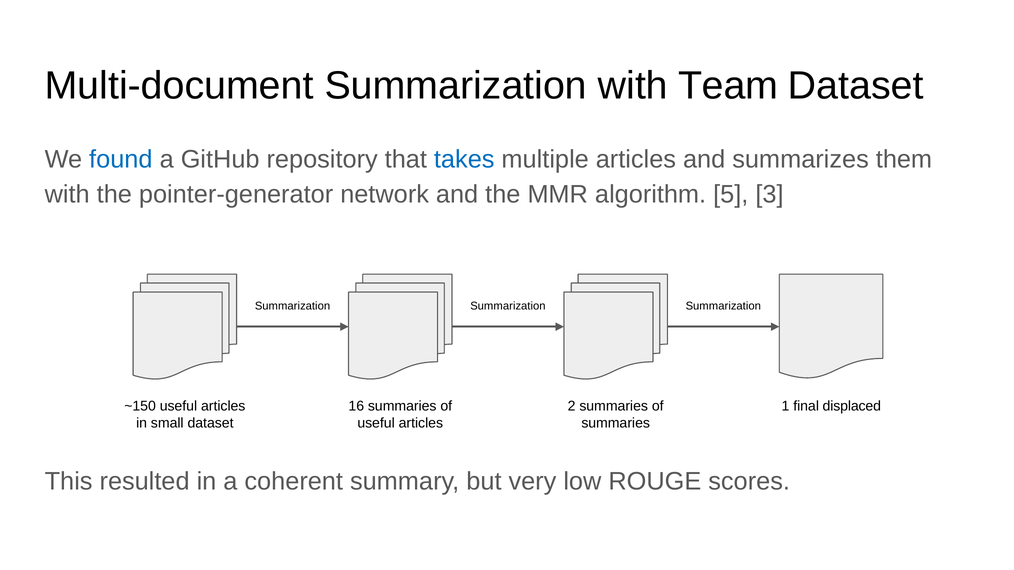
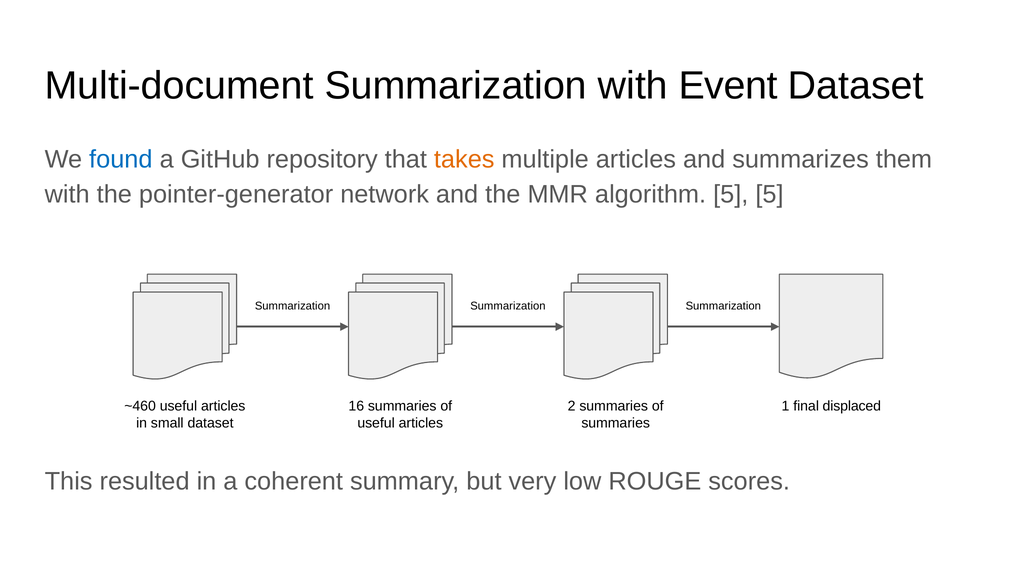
Team: Team -> Event (728, 86)
takes colour: blue -> orange (464, 159)
5 3: 3 -> 5 (769, 194)
~150: ~150 -> ~460 (140, 406)
